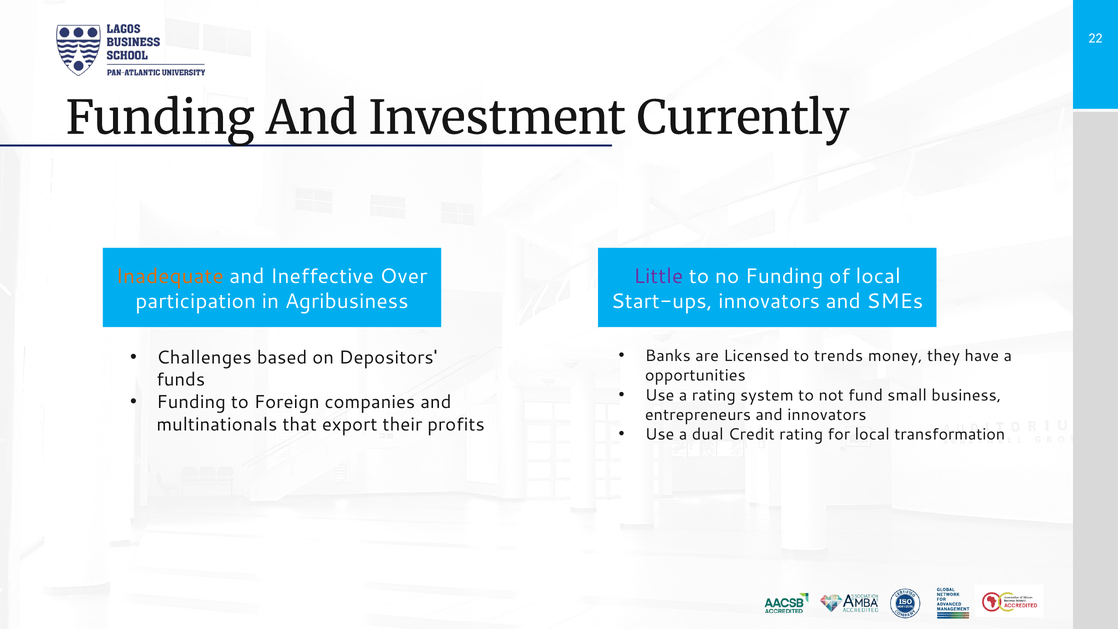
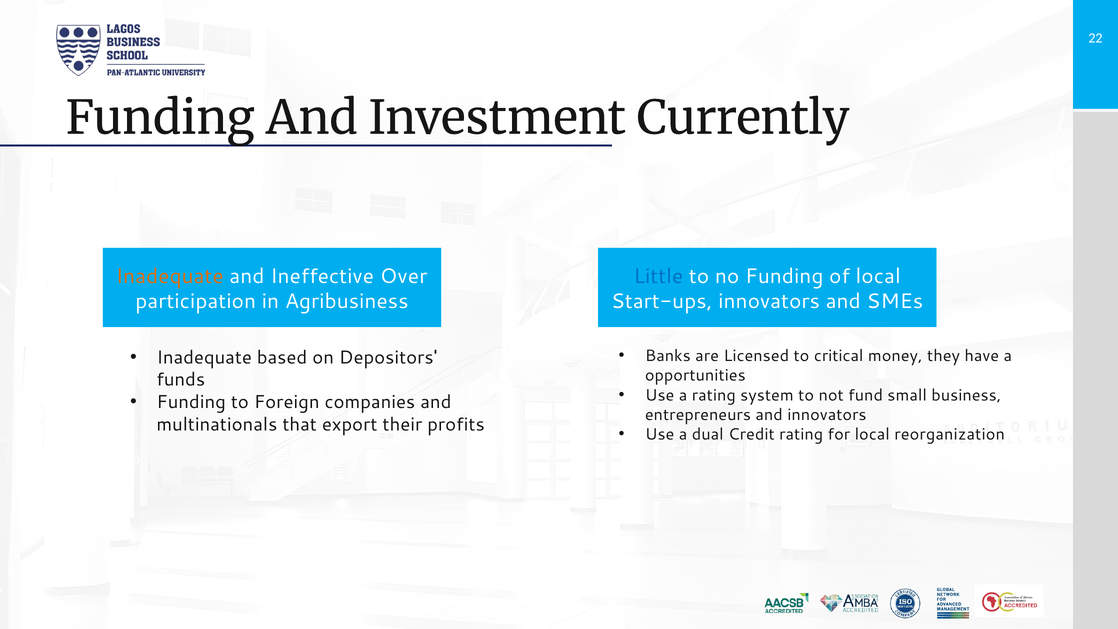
Little colour: purple -> blue (658, 276)
trends: trends -> critical (839, 356)
Challenges: Challenges -> Inadequate (204, 357)
transformation: transformation -> reorganization (950, 434)
